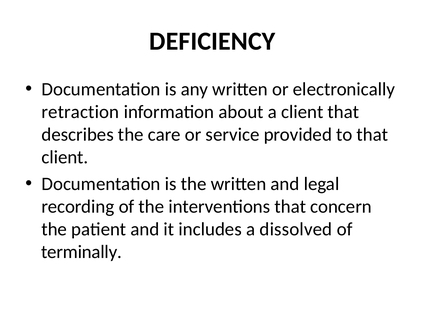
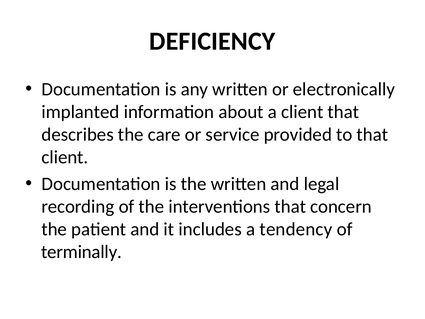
retraction: retraction -> implanted (80, 112)
dissolved: dissolved -> tendency (296, 229)
